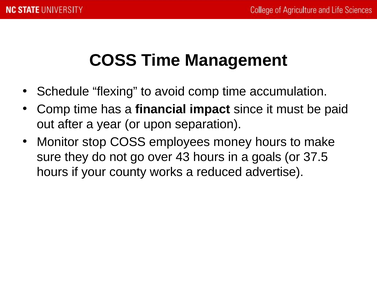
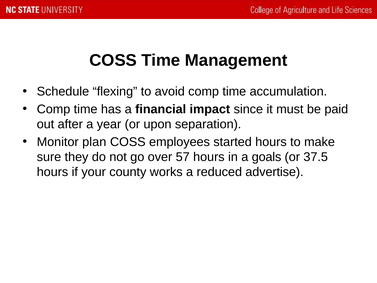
stop: stop -> plan (94, 142)
money: money -> started (233, 142)
43: 43 -> 57 (183, 157)
